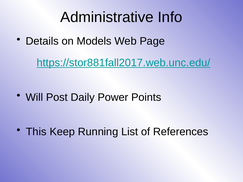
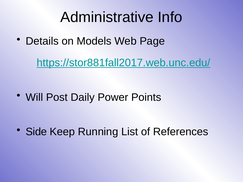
This: This -> Side (36, 132)
